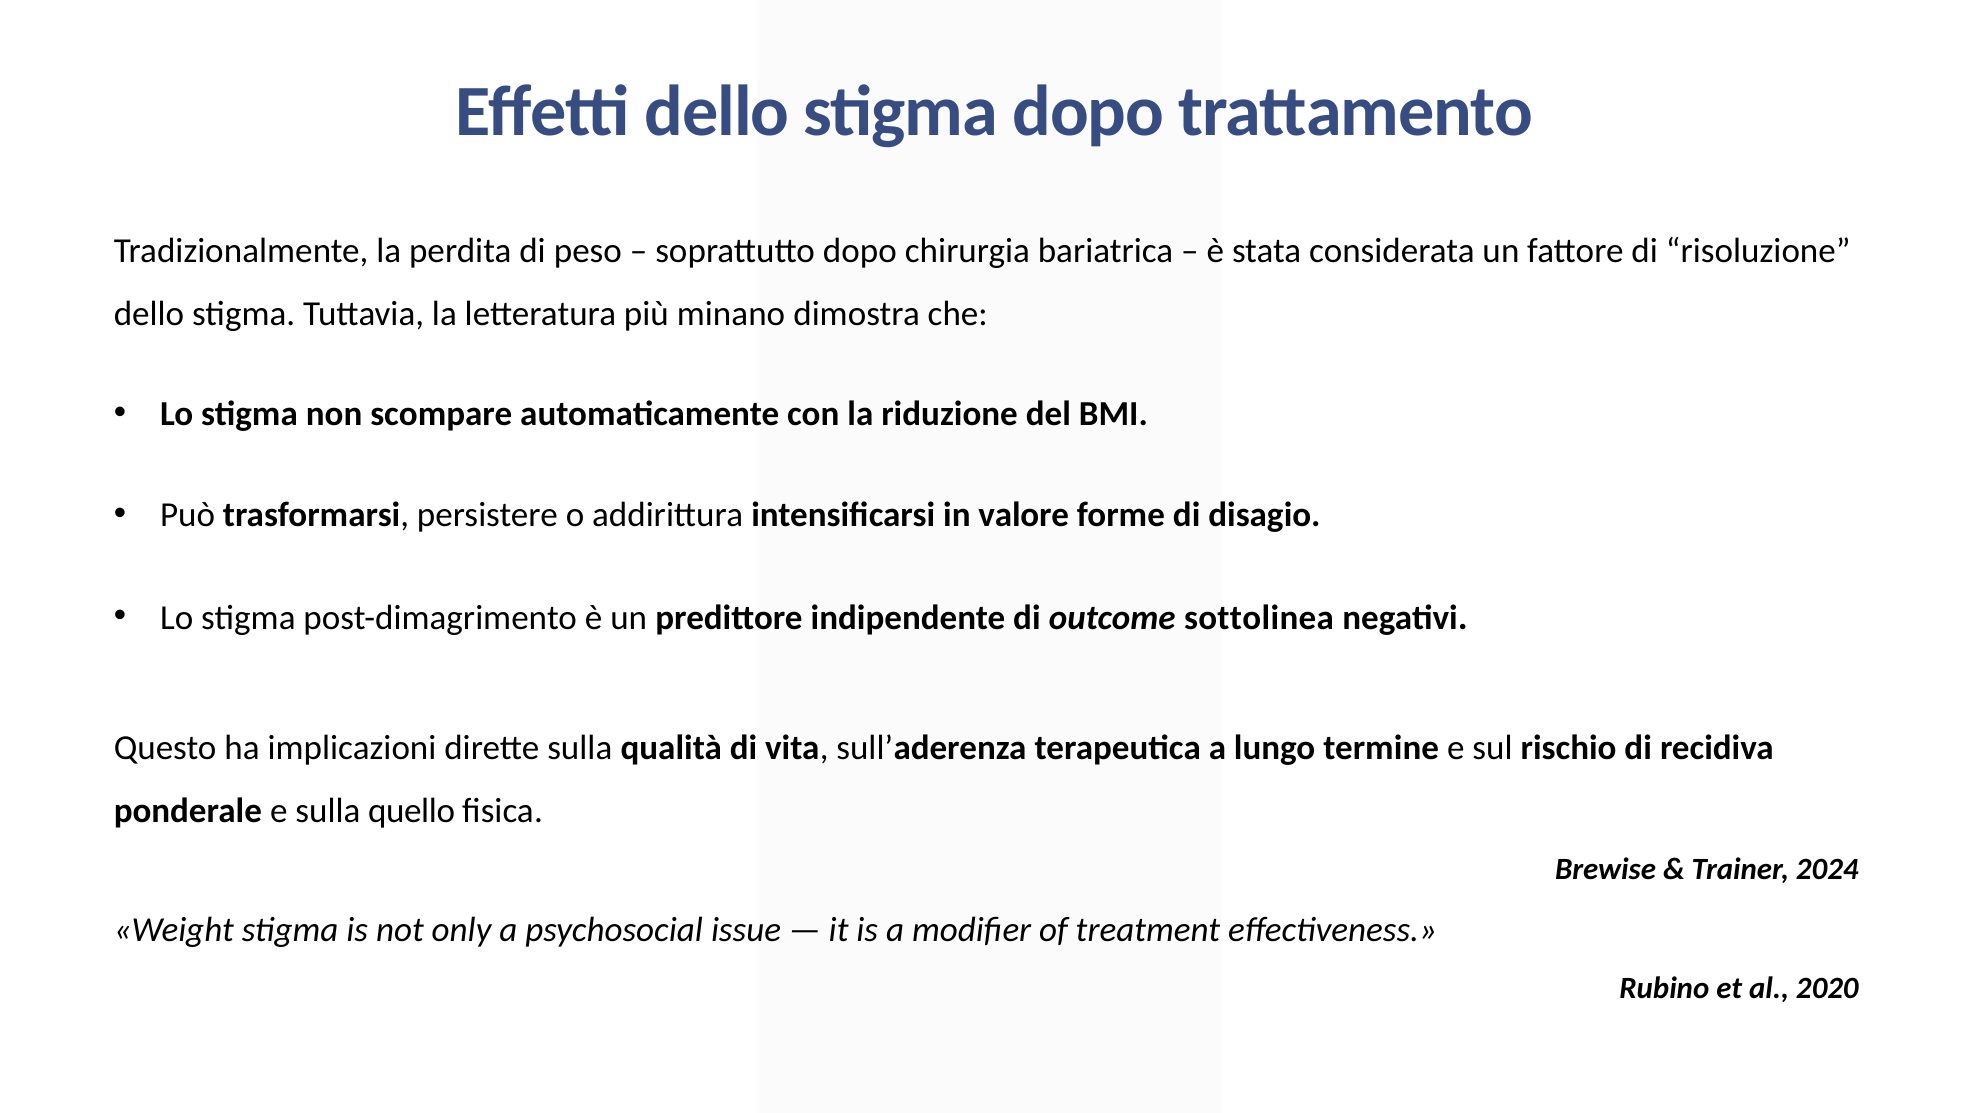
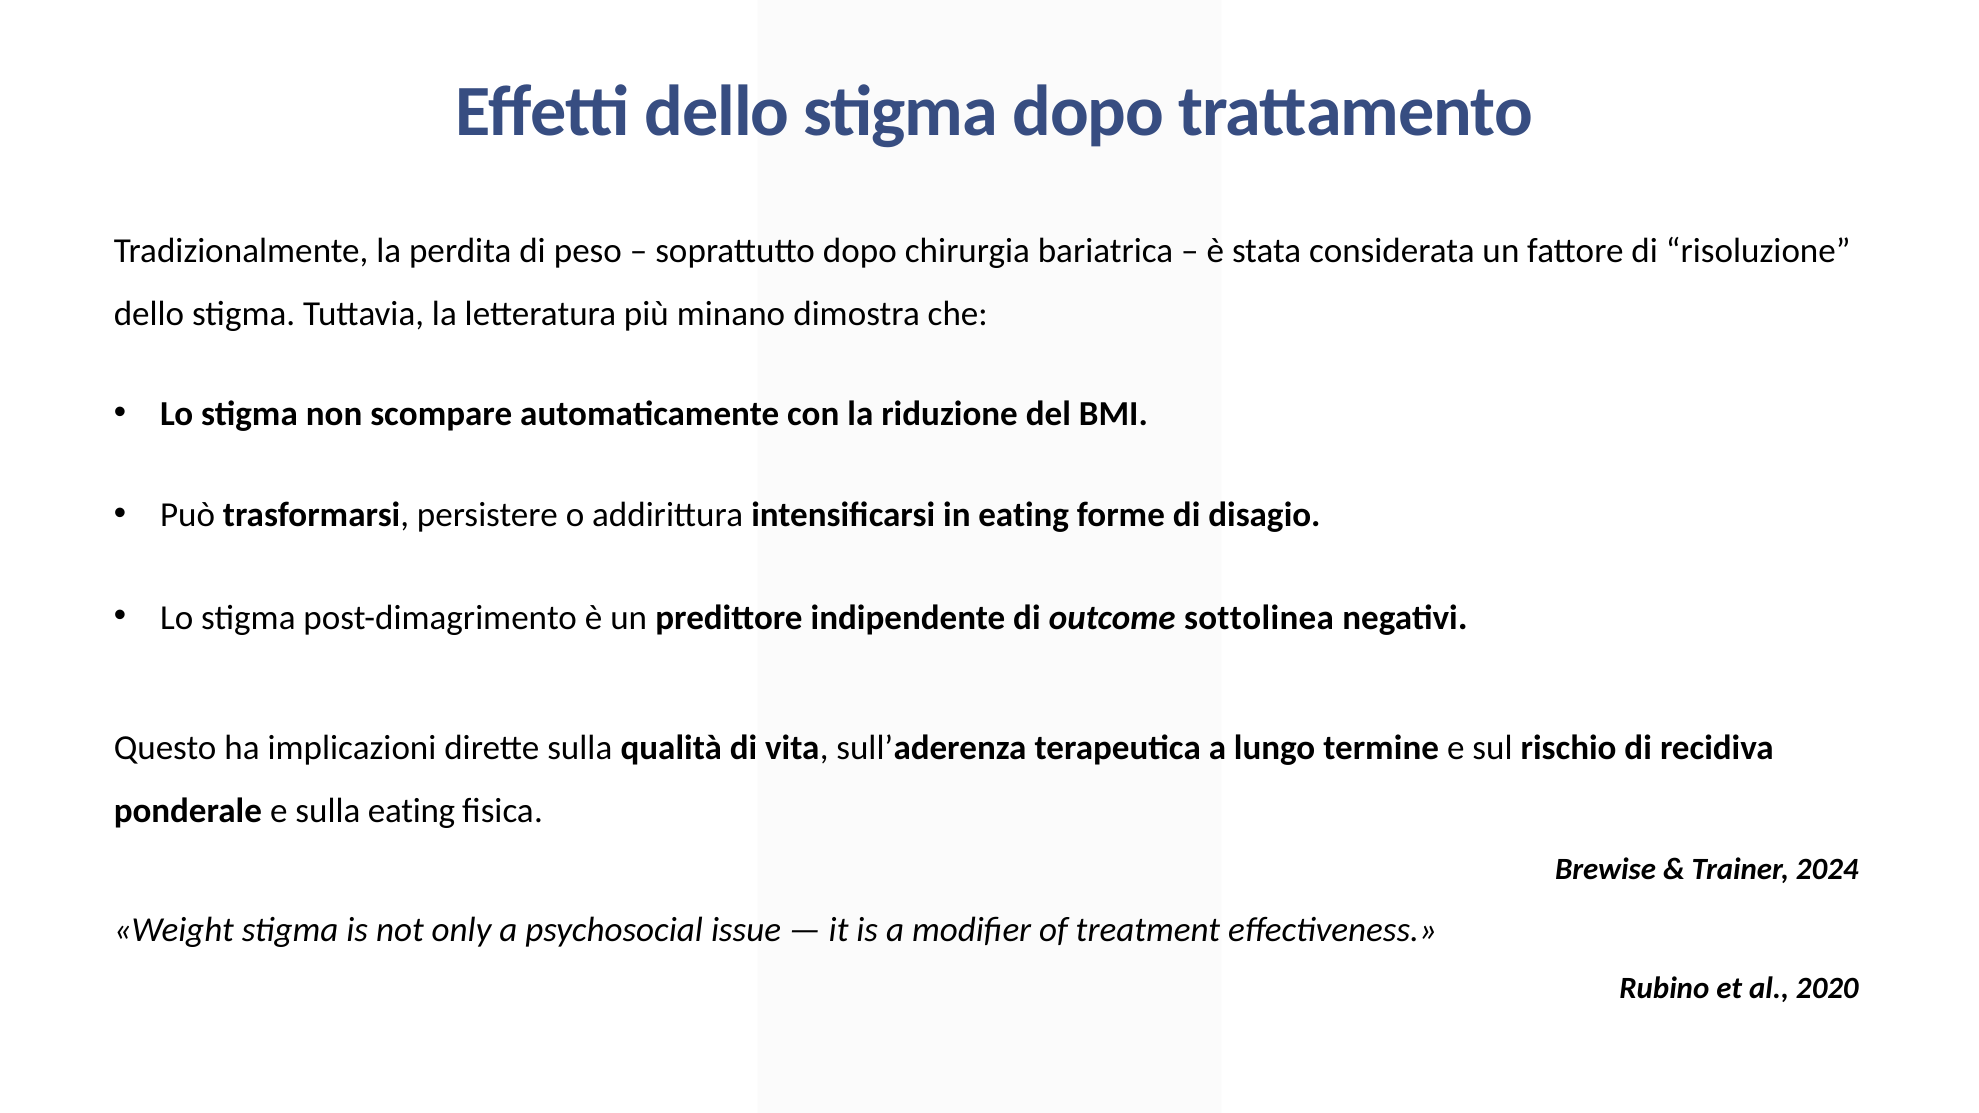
in valore: valore -> eating (1024, 515)
sulla quello: quello -> eating (412, 812)
